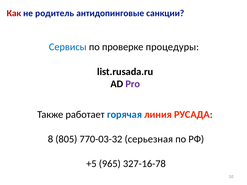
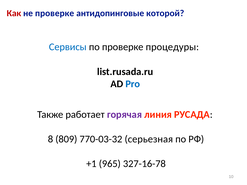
не родитель: родитель -> проверке (55, 13)
санкции: санкции -> которой (165, 13)
Pro colour: purple -> blue (133, 84)
горячая colour: blue -> purple (125, 115)
805: 805 -> 809 (66, 139)
+5: +5 -> +1 (91, 164)
